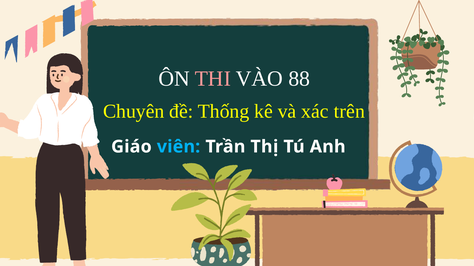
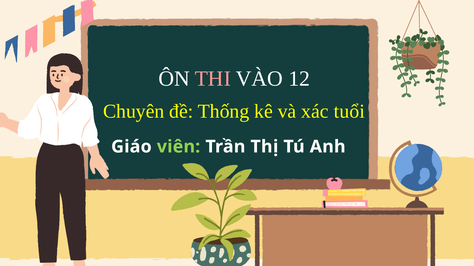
88: 88 -> 12 (299, 79)
trên: trên -> tuổi (349, 112)
viên colour: light blue -> light green (179, 147)
